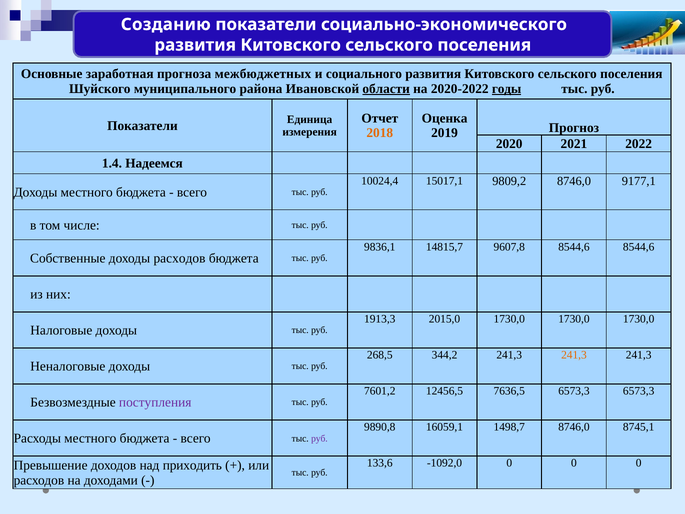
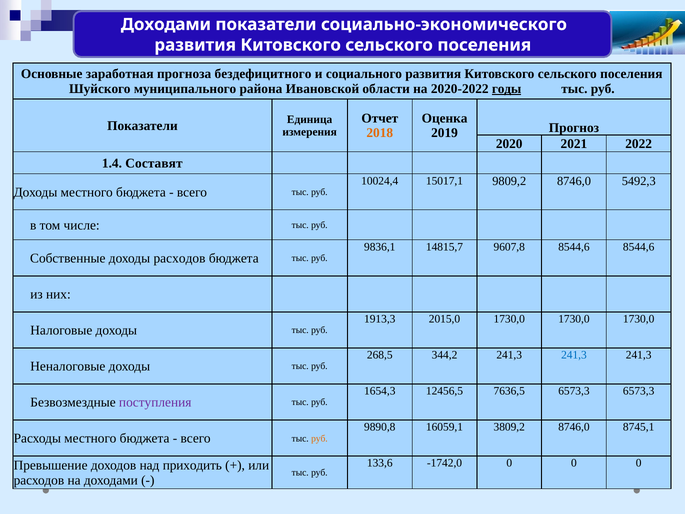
Созданию: Созданию -> Доходами (166, 24)
межбюджетных: межбюджетных -> бездефицитного (263, 74)
области underline: present -> none (386, 89)
Надеемся: Надеемся -> Составят (154, 163)
9177,1: 9177,1 -> 5492,3 (639, 181)
241,3 colour: orange -> blue (574, 355)
7601,2: 7601,2 -> 1654,3 (380, 391)
1498,7: 1498,7 -> 3809,2 (509, 427)
руб colour: purple -> orange (319, 438)
-1092,0: -1092,0 -> -1742,0 (444, 463)
